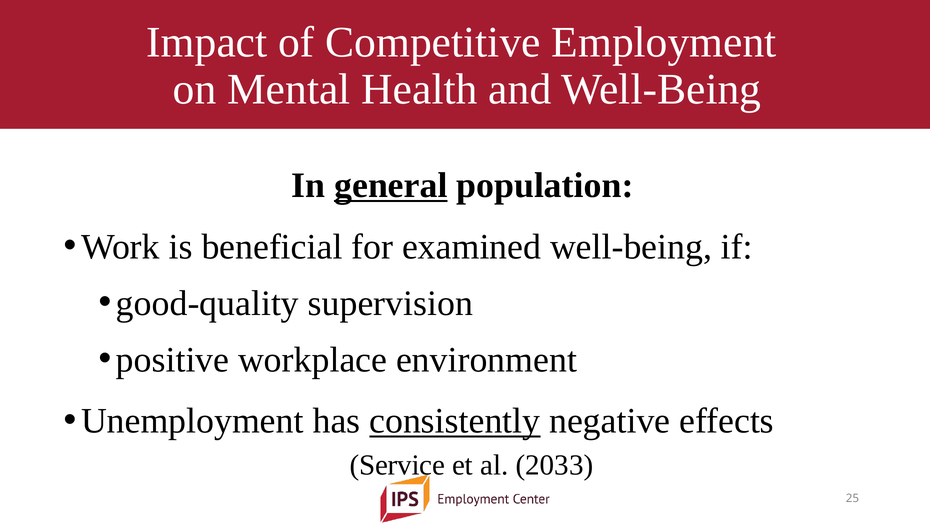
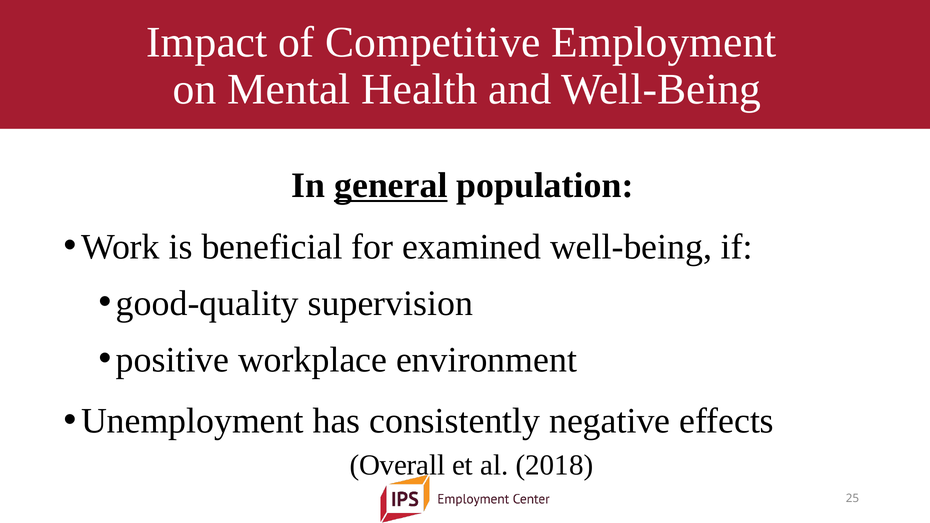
consistently underline: present -> none (455, 421)
Service: Service -> Overall (397, 465)
2033: 2033 -> 2018 (554, 465)
